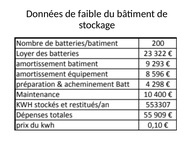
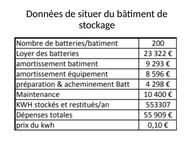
faible: faible -> situer (90, 14)
